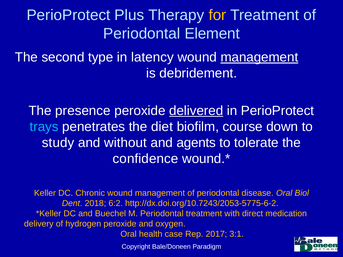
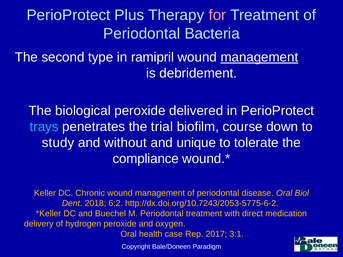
for colour: yellow -> pink (217, 15)
Element: Element -> Bacteria (212, 34)
latency: latency -> ramipril (153, 57)
presence: presence -> biological (83, 111)
delivered underline: present -> none (196, 111)
diet: diet -> trial (162, 127)
agents: agents -> unique (196, 143)
confidence: confidence -> compliance (146, 159)
